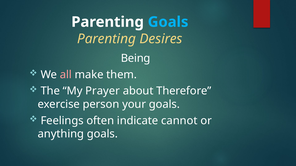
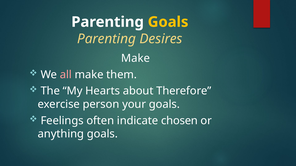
Goals colour: light blue -> yellow (168, 22)
Being: Being -> Make (136, 58)
Prayer: Prayer -> Hearts (103, 91)
cannot: cannot -> chosen (179, 121)
